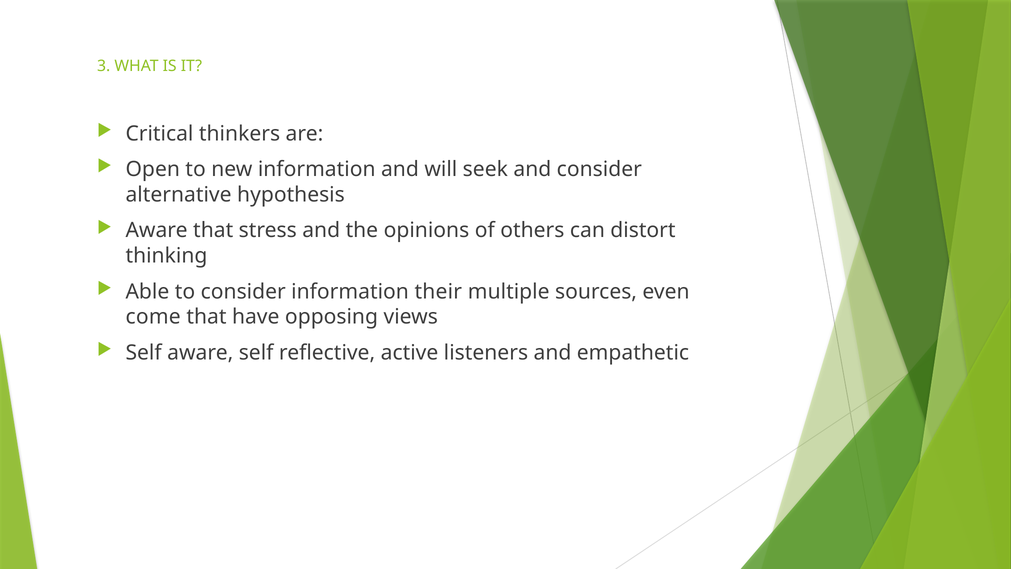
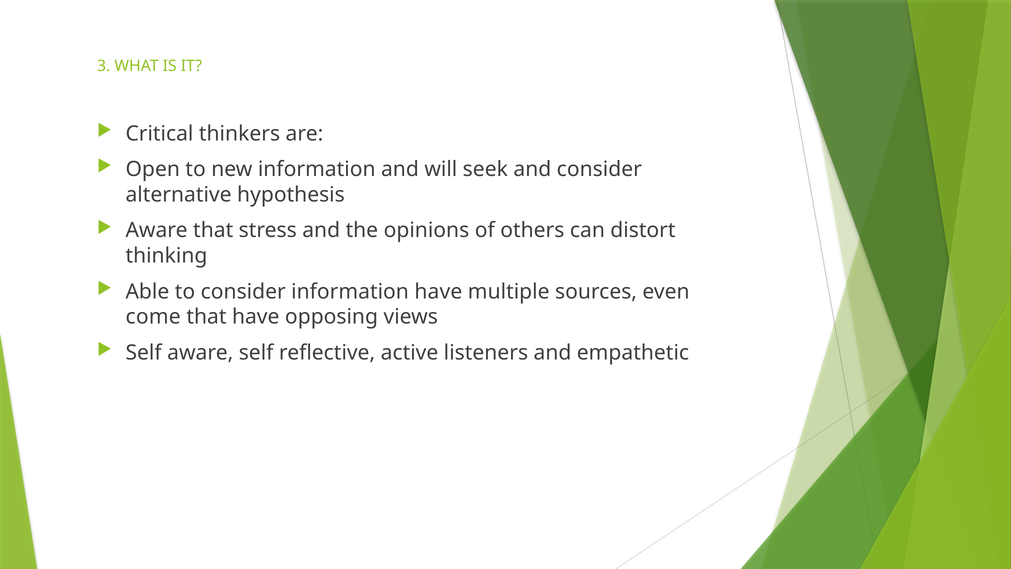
information their: their -> have (438, 292)
